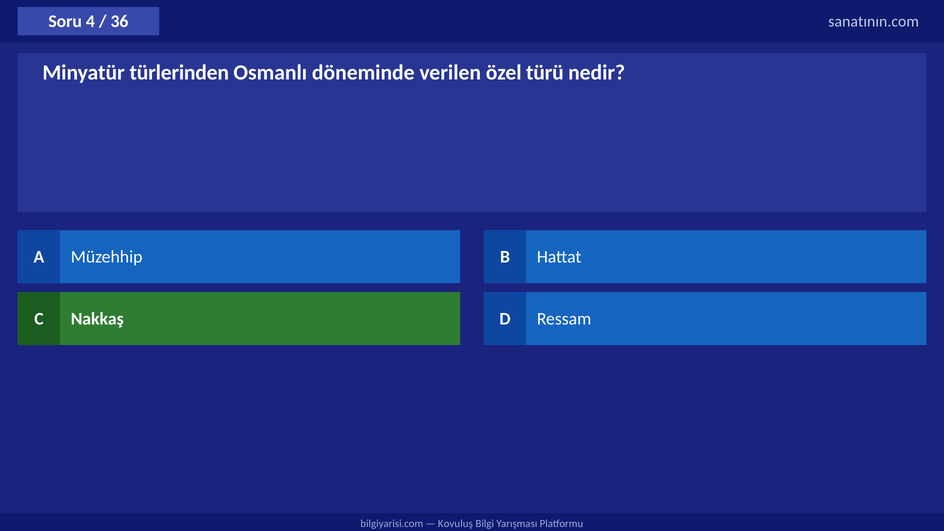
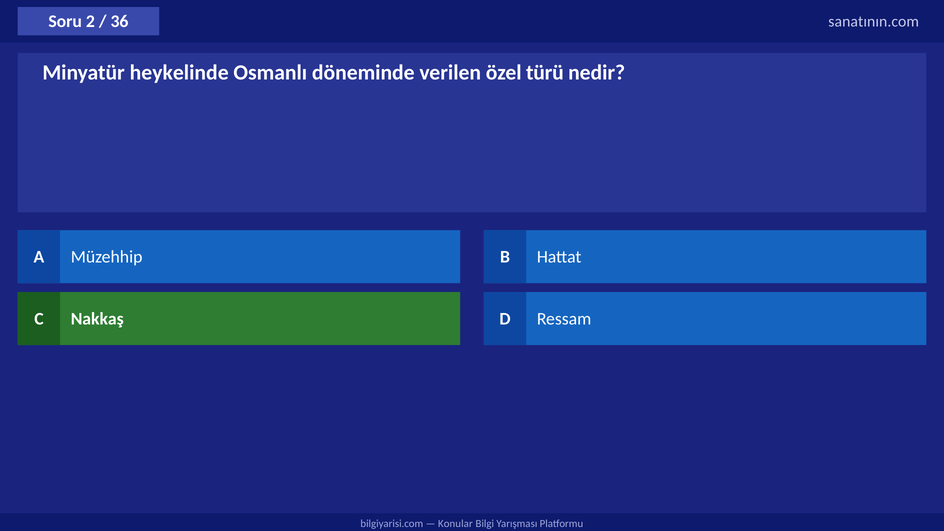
4: 4 -> 2 (90, 22)
türlerinden: türlerinden -> heykelinde (179, 73)
Kovuluş: Kovuluş -> Konular (455, 524)
